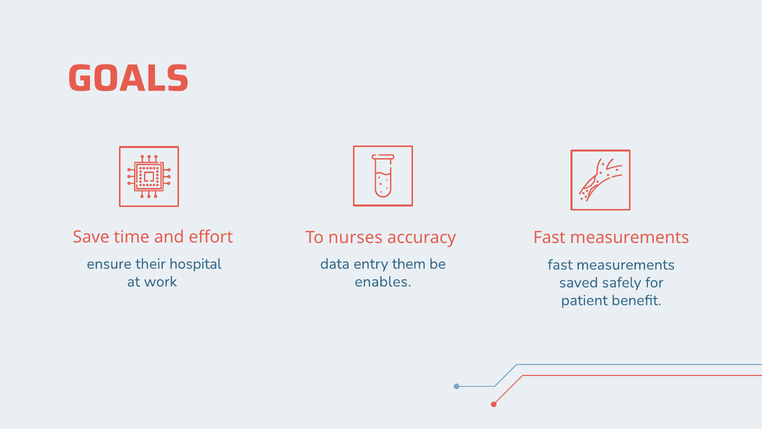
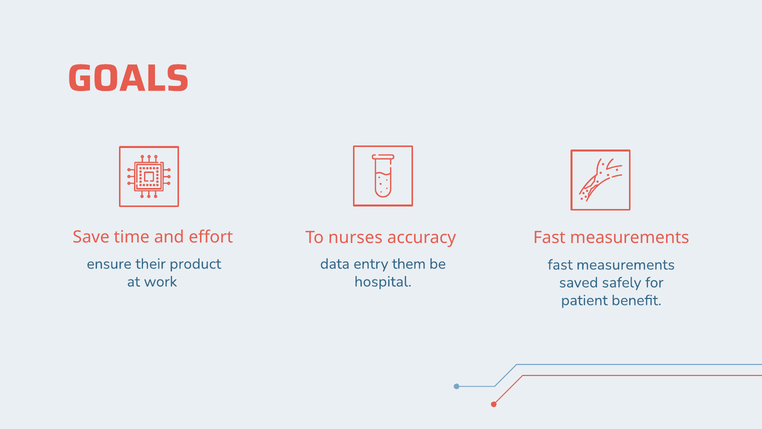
hospital: hospital -> product (195, 264)
enables: enables -> hospital (383, 281)
